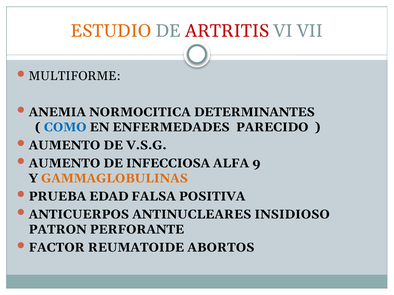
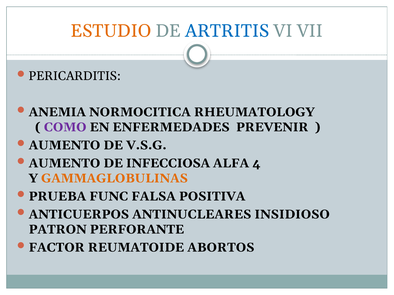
ARTRITIS colour: red -> blue (227, 31)
MULTIFORME: MULTIFORME -> PERICARDITIS (75, 76)
DETERMINANTES: DETERMINANTES -> RHEUMATOLOGY (254, 112)
COMO colour: blue -> purple (65, 127)
PARECIDO: PARECIDO -> PREVENIR (272, 127)
9: 9 -> 4 (256, 163)
EDAD: EDAD -> FUNC (109, 197)
